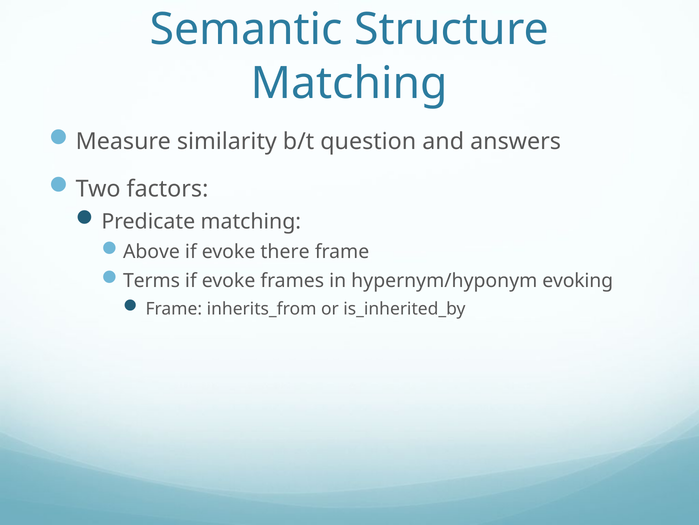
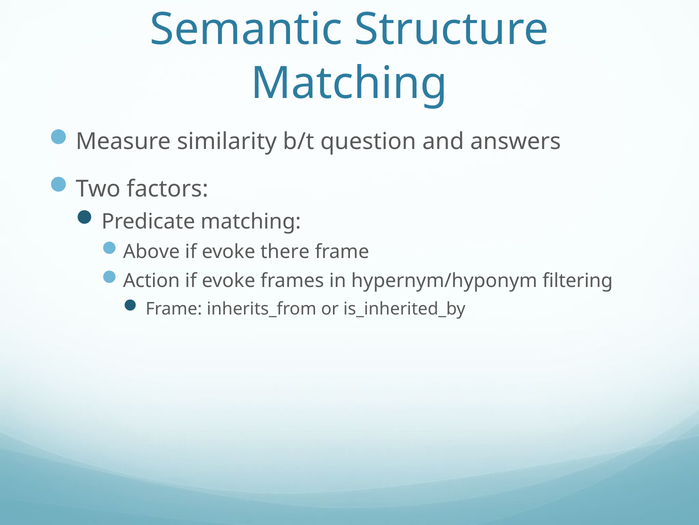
Terms: Terms -> Action (152, 281)
evoking: evoking -> filtering (578, 281)
